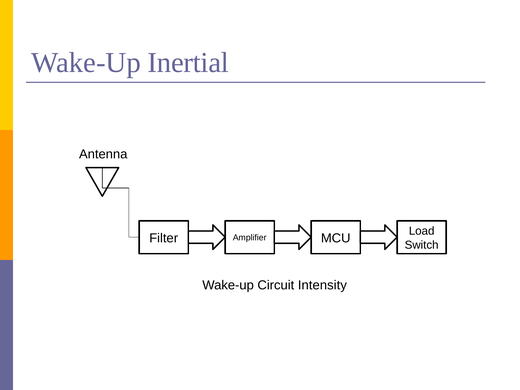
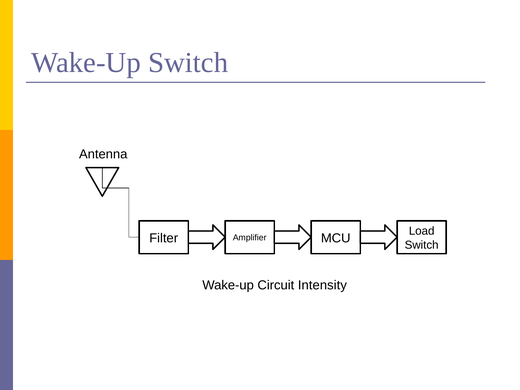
Wake-Up Inertial: Inertial -> Switch (188, 63)
